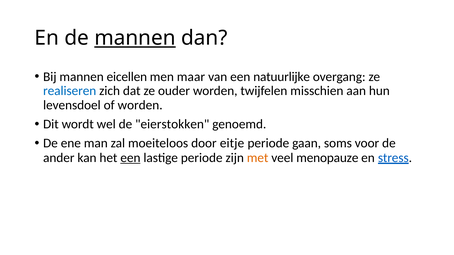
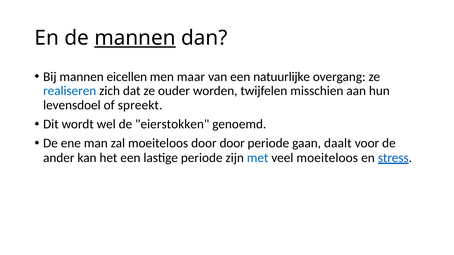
of worden: worden -> spreekt (140, 105)
door eitje: eitje -> door (232, 143)
soms: soms -> daalt (338, 143)
een underline: present -> none (130, 158)
met colour: orange -> blue (258, 158)
veel menopauze: menopauze -> moeiteloos (327, 158)
